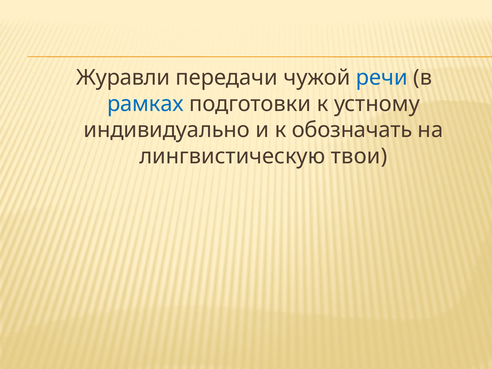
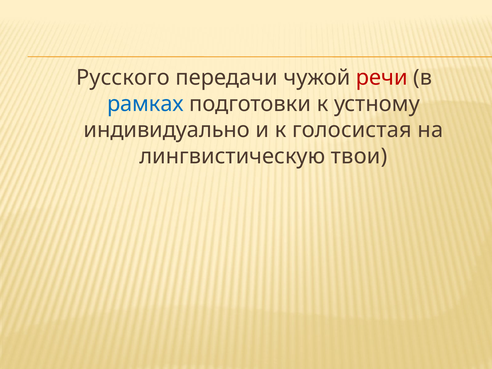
Журавли: Журавли -> Русского (123, 78)
речи colour: blue -> red (382, 78)
обозначать: обозначать -> голосистая (352, 130)
